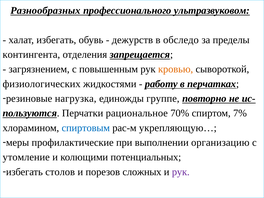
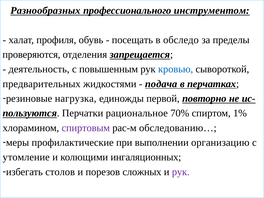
ультразвуковом: ультразвуковом -> инструментом (212, 11)
халат избегать: избегать -> профиля (56, 40)
дежурств: дежурств -> посещать (132, 40)
контингента: контингента -> проверяются (31, 55)
загрязнением: загрязнением -> деятельность (39, 69)
кровью colour: orange -> blue (176, 69)
физиологических: физиологических -> предварительных (42, 84)
работу: работу -> подача (161, 84)
группе: группе -> первой (163, 99)
7%: 7% -> 1% (240, 113)
спиртовым colour: blue -> purple (86, 128)
укрепляющую…: укрепляющую… -> обследованию… (178, 128)
потенциальных: потенциальных -> ингаляционных (146, 157)
